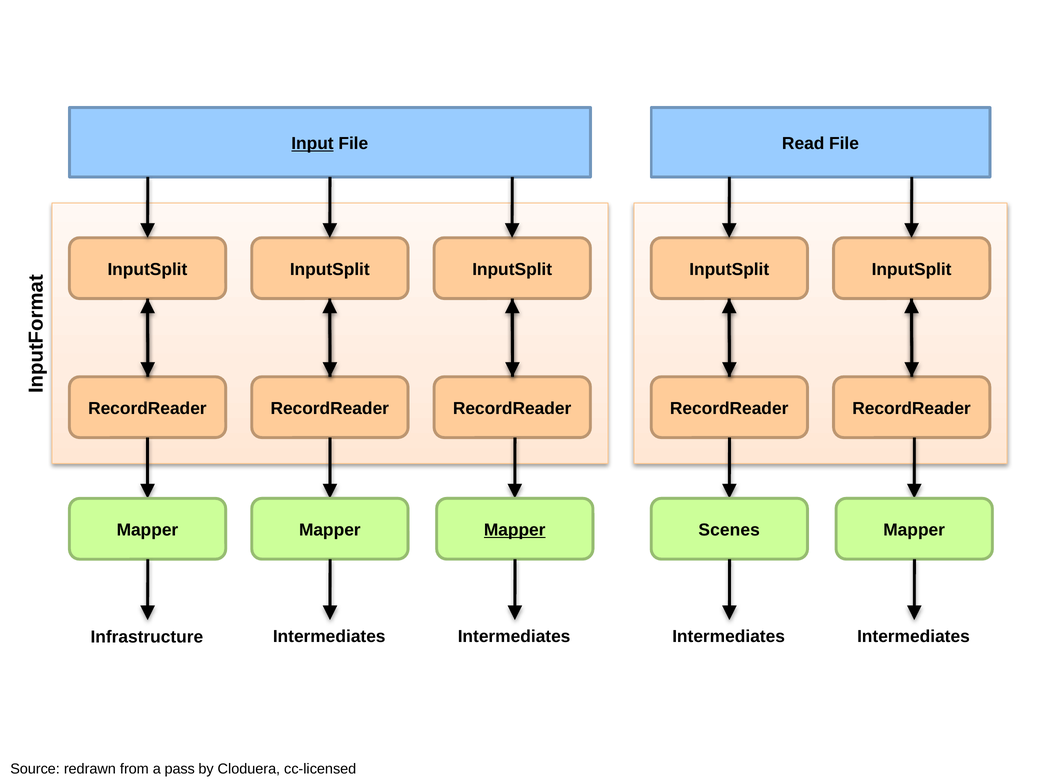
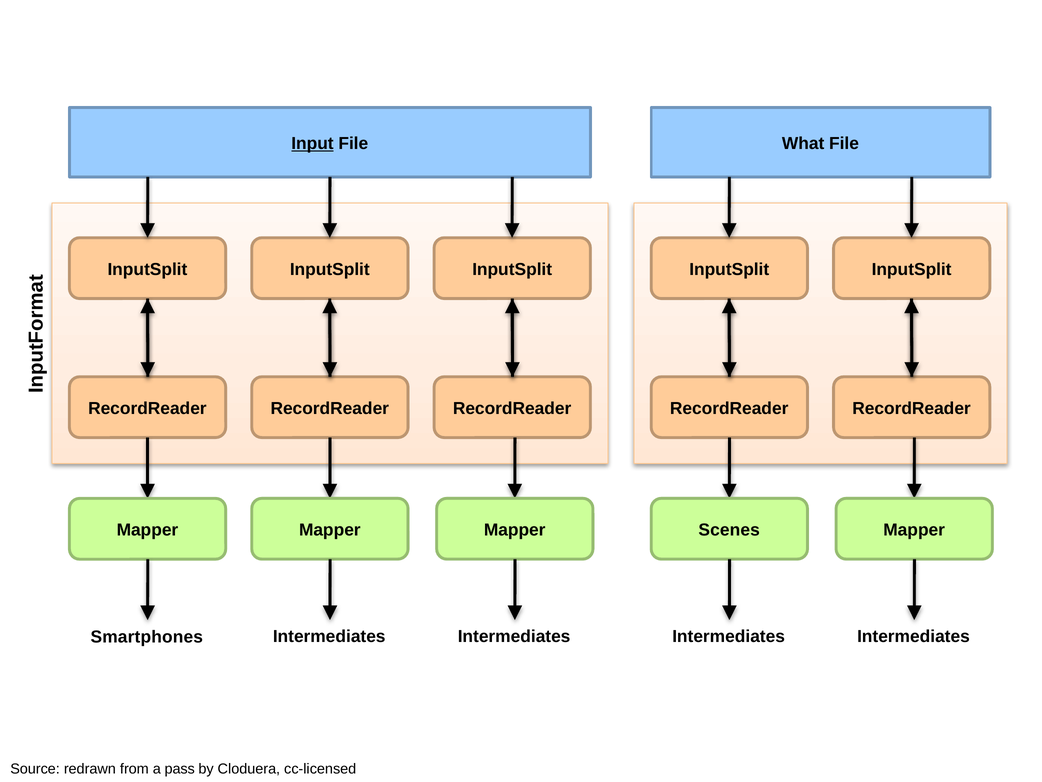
Read: Read -> What (803, 143)
Mapper underline: present -> none (515, 530)
Infrastructure: Infrastructure -> Smartphones (147, 636)
